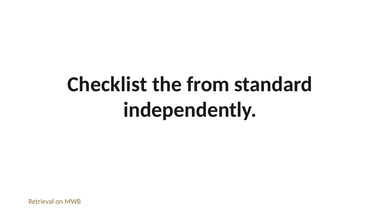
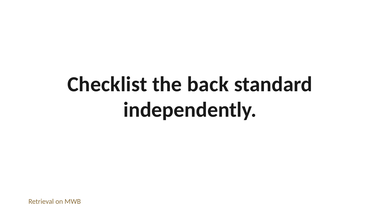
from: from -> back (208, 84)
